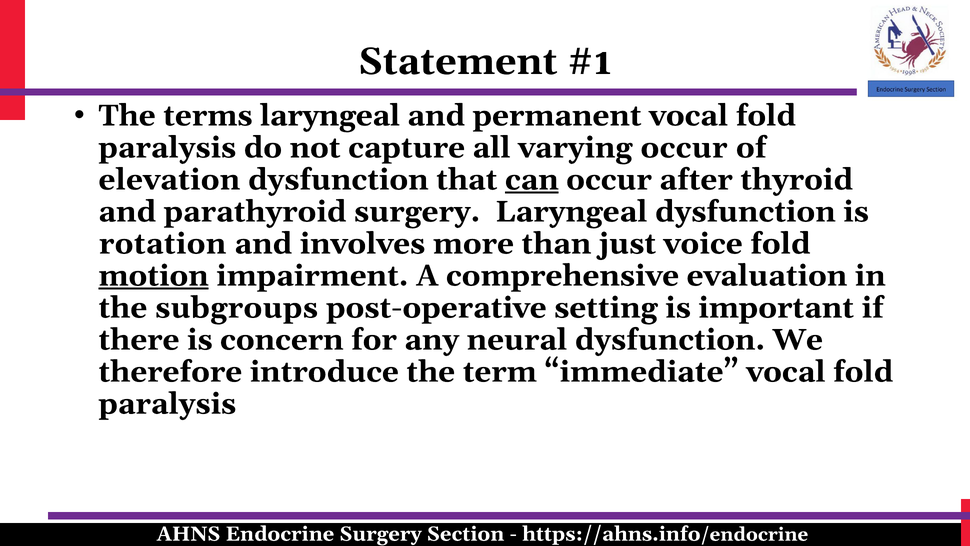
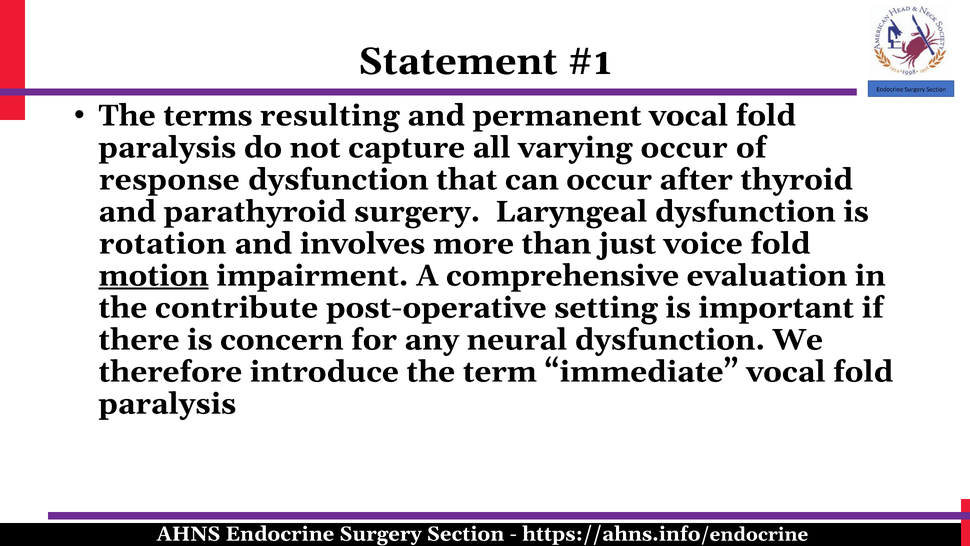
terms laryngeal: laryngeal -> resulting (330, 116)
elevation: elevation -> response (169, 180)
can underline: present -> none (532, 180)
subgroups: subgroups -> contribute (237, 308)
